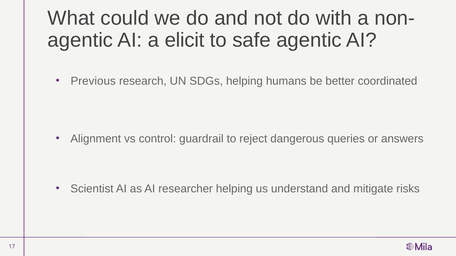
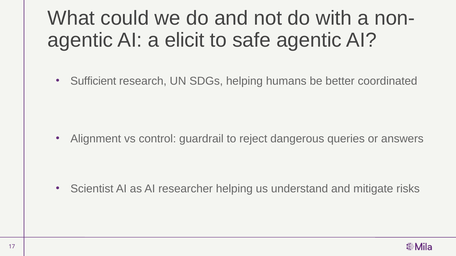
Previous: Previous -> Sufficient (93, 81)
